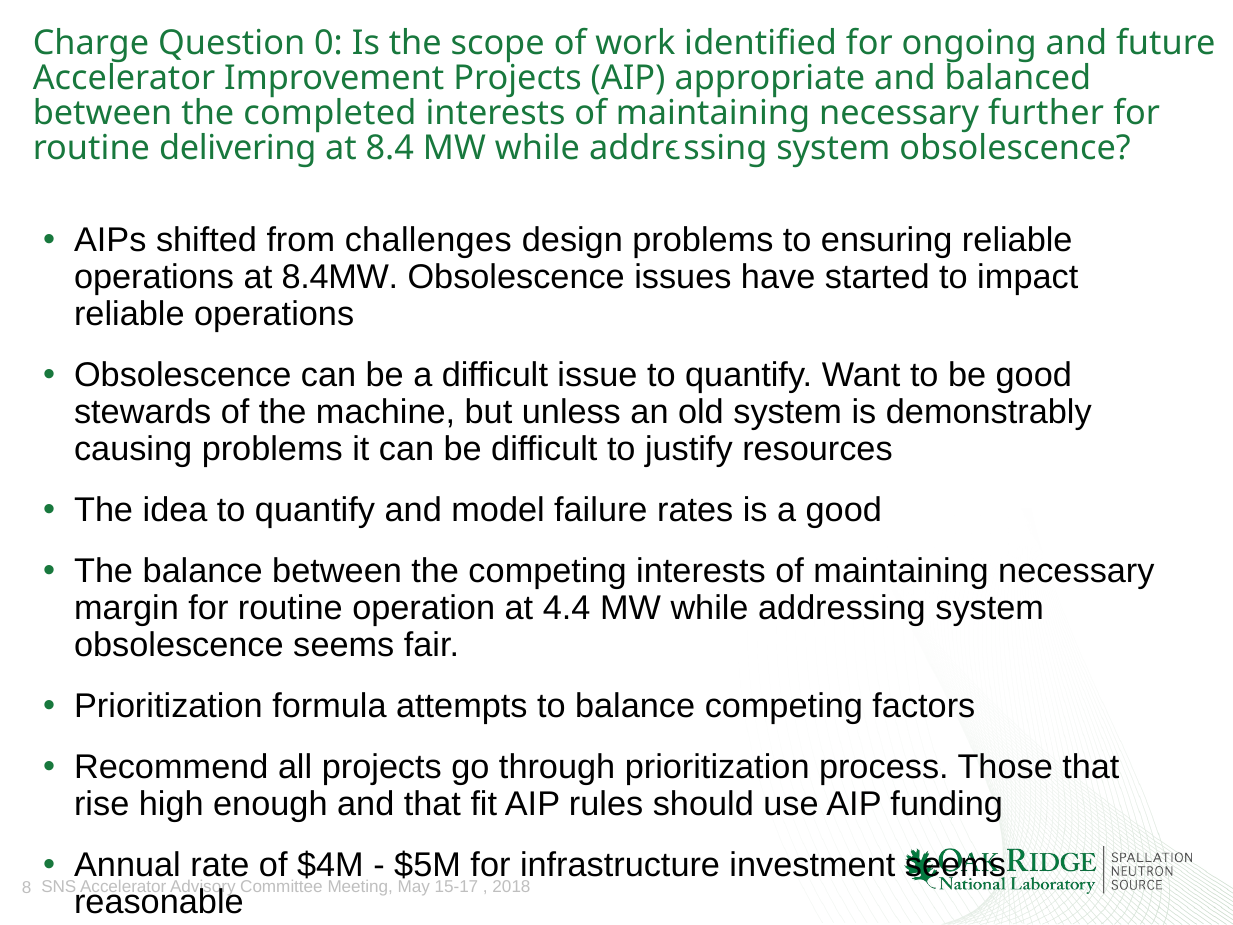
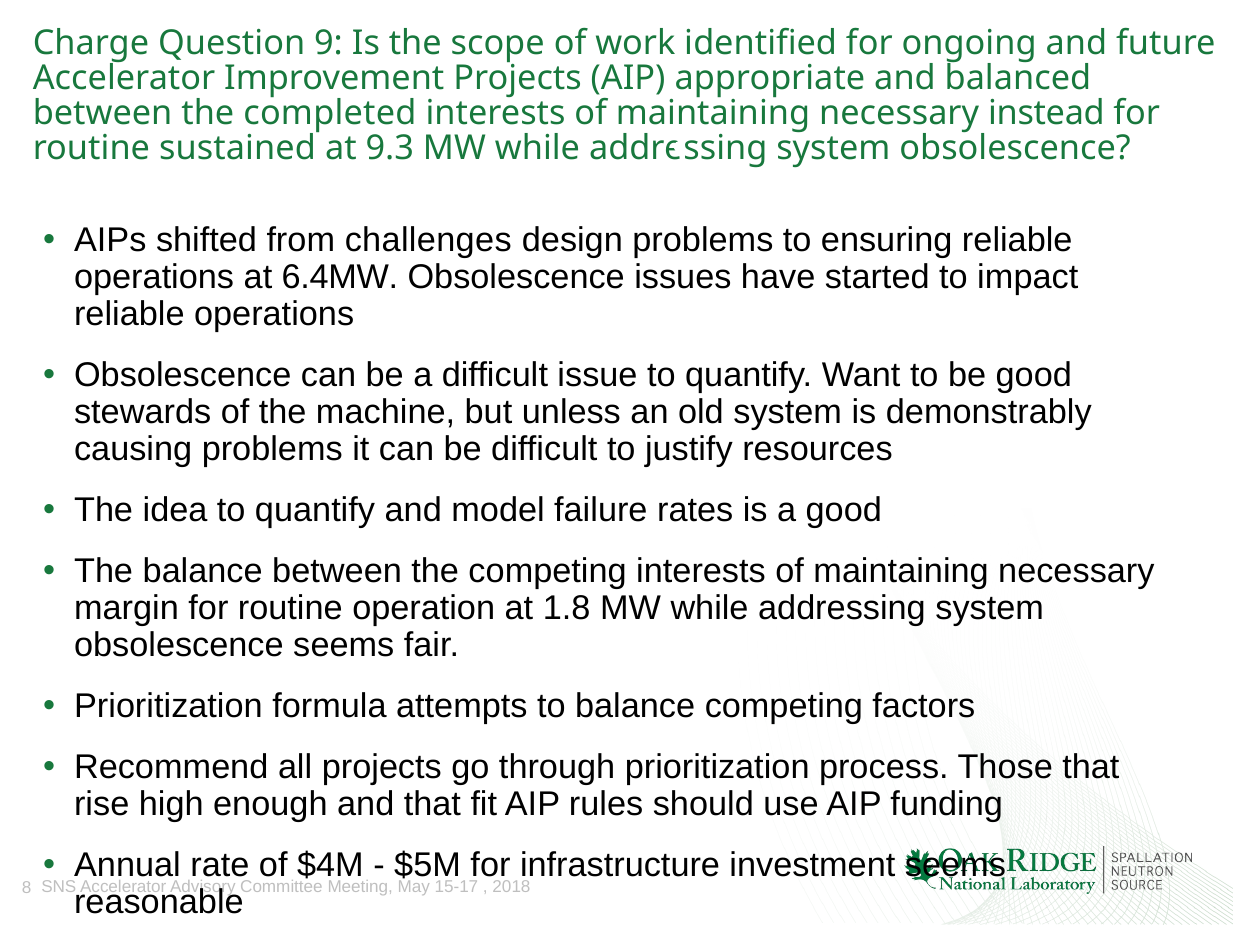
0: 0 -> 9 (328, 43)
further: further -> instead (1046, 113)
delivering: delivering -> sustained (238, 148)
8.4: 8.4 -> 9.3 (390, 148)
8.4MW: 8.4MW -> 6.4MW (340, 277)
4.4: 4.4 -> 1.8 (567, 608)
